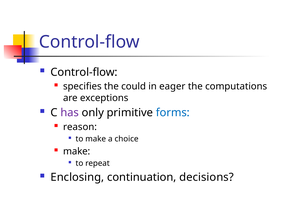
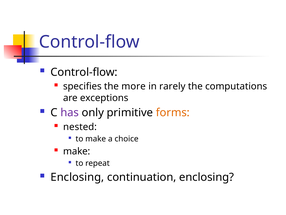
could: could -> more (134, 86)
eager: eager -> rarely (172, 86)
forms colour: blue -> orange (173, 112)
reason: reason -> nested (80, 127)
continuation decisions: decisions -> enclosing (207, 177)
